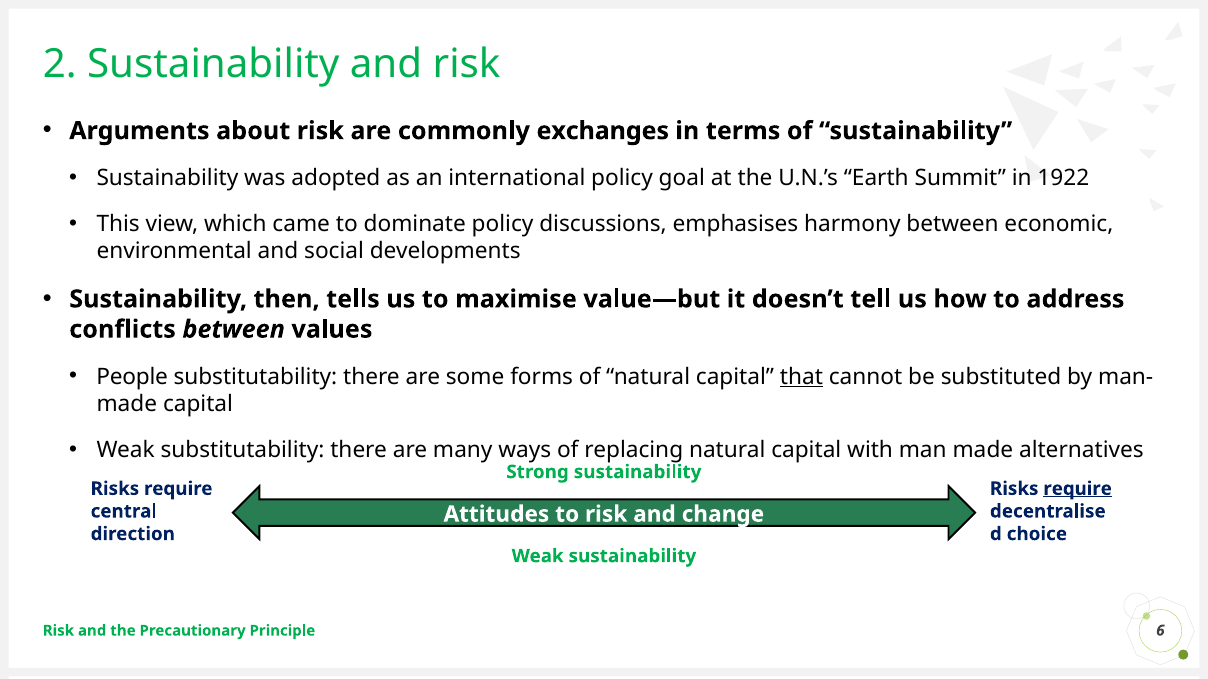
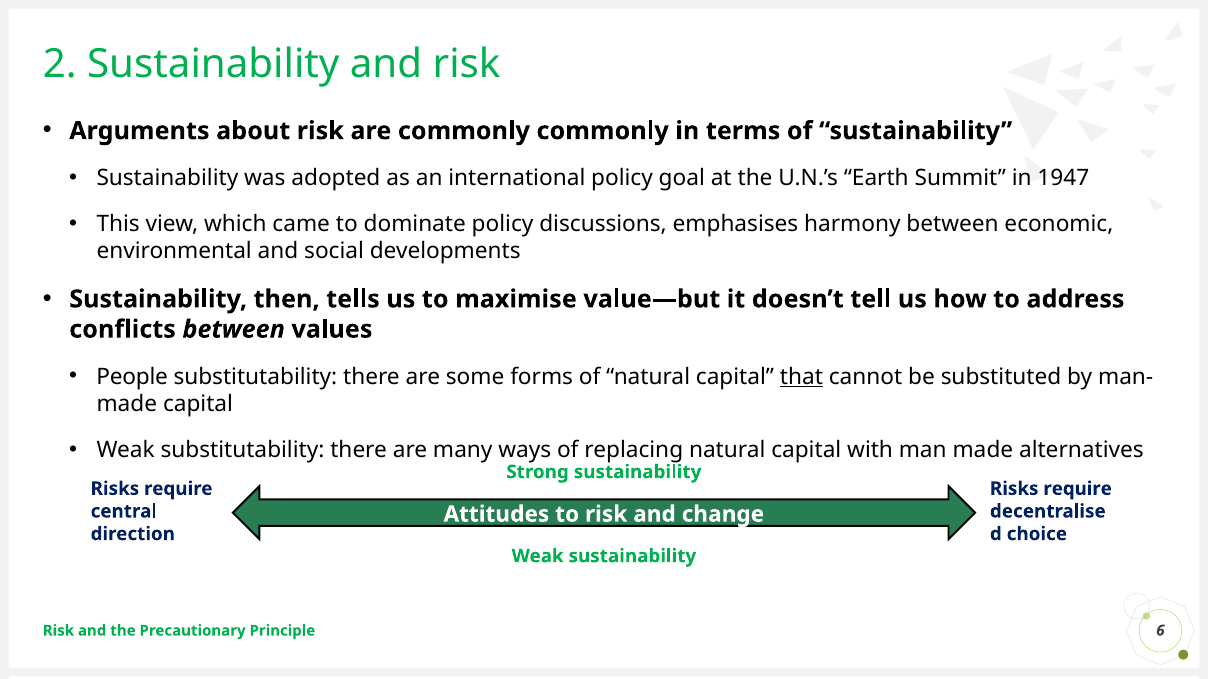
commonly exchanges: exchanges -> commonly (603, 131)
1922: 1922 -> 1947 (1063, 178)
require underline: present -> none (1078, 489)
